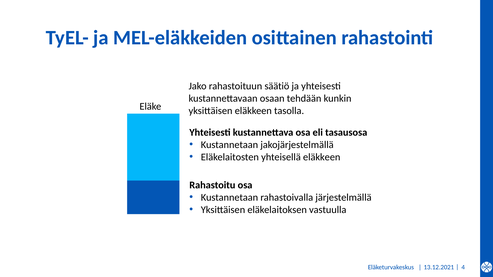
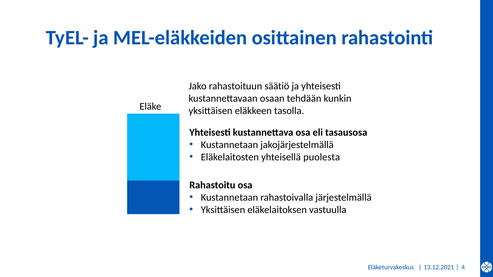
yhteisellä eläkkeen: eläkkeen -> puolesta (322, 157)
